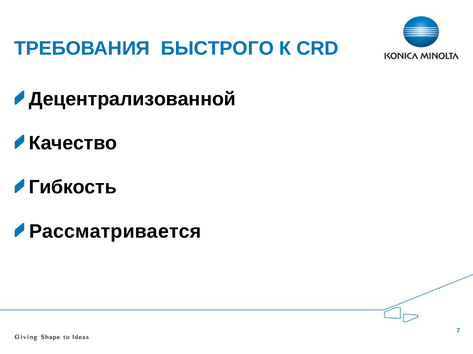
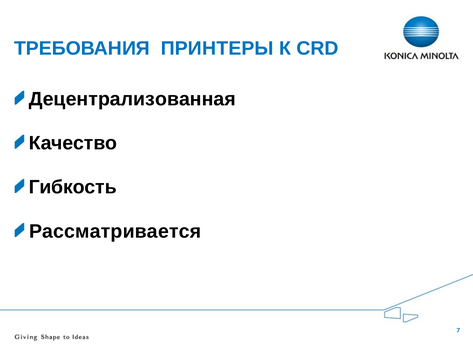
БЫСТРОГО: БЫСТРОГО -> ПРИНТЕРЫ (217, 48)
Децентрализованной: Децентрализованной -> Децентрализованная (132, 99)
